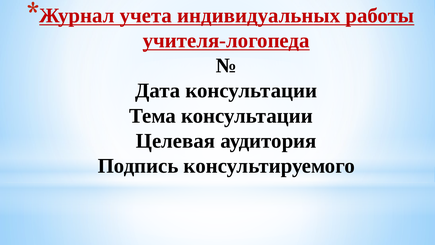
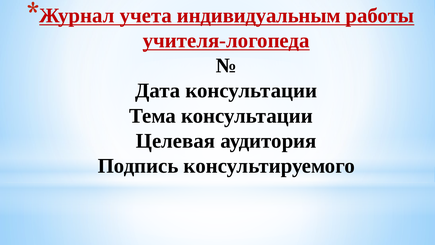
индивидуальных: индивидуальных -> индивидуальным (259, 16)
